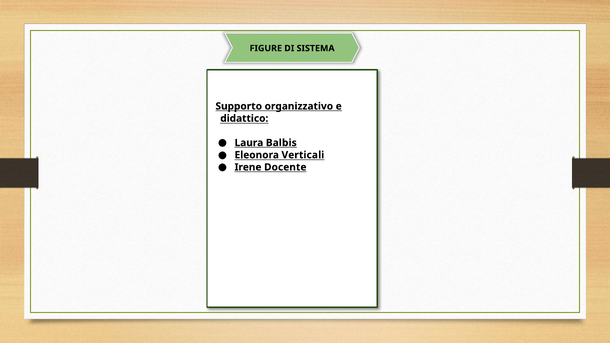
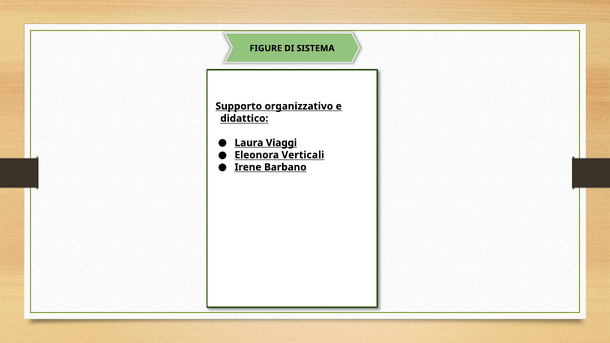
Balbis: Balbis -> Viaggi (281, 143)
Docente: Docente -> Barbano (285, 167)
